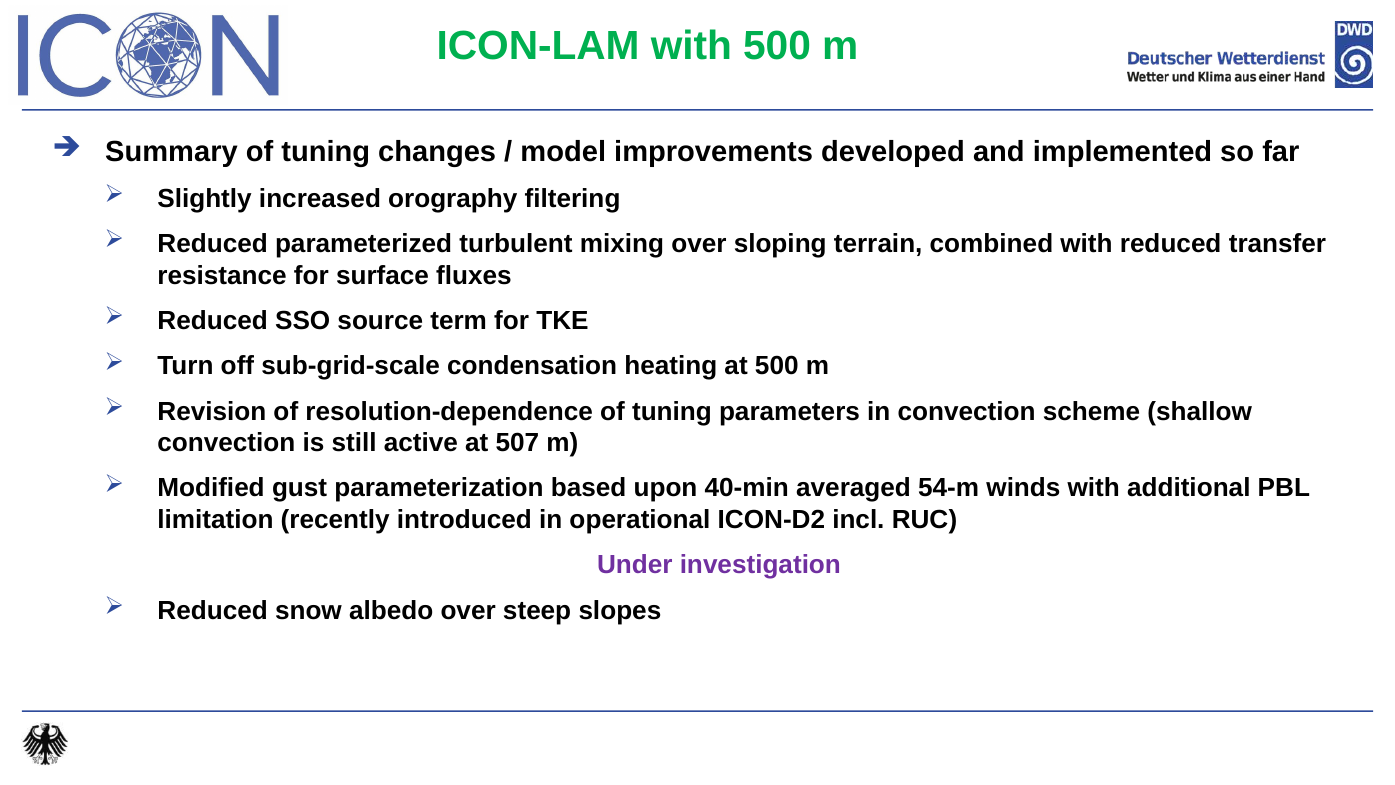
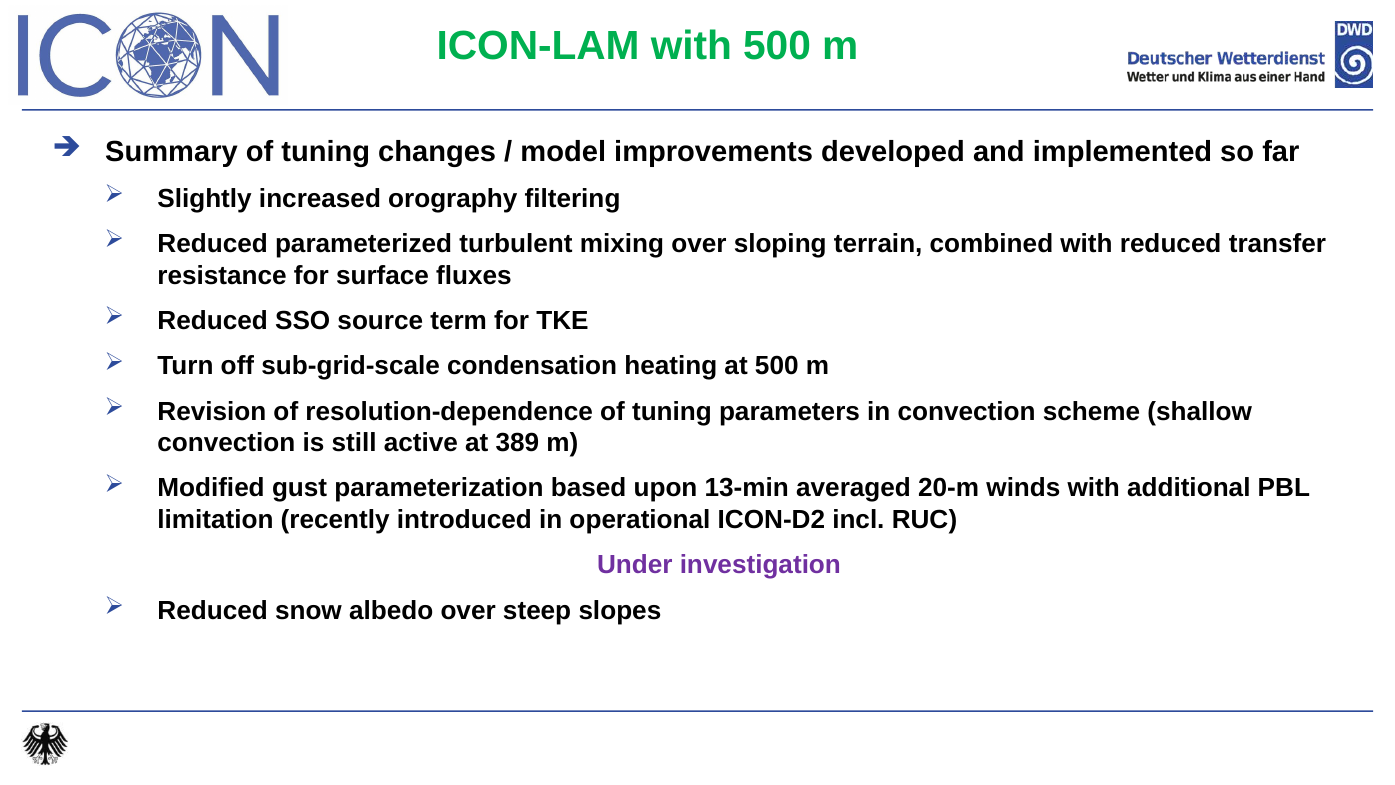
507: 507 -> 389 (517, 443)
40-min: 40-min -> 13-min (747, 488)
54-m: 54-m -> 20-m (949, 488)
